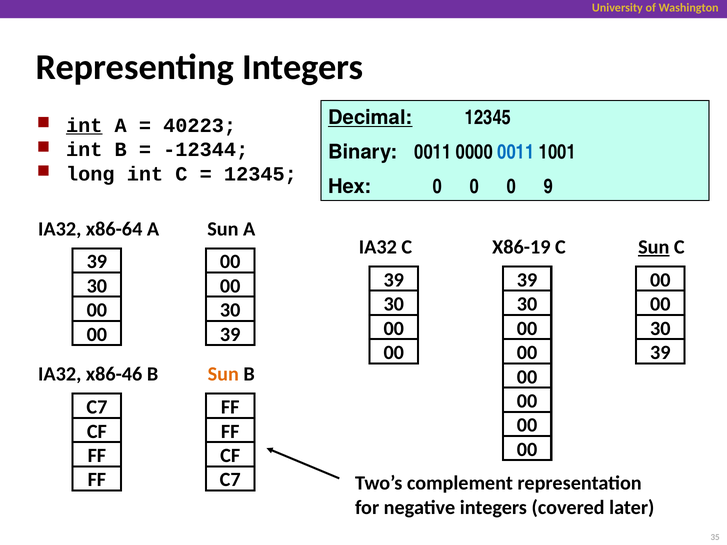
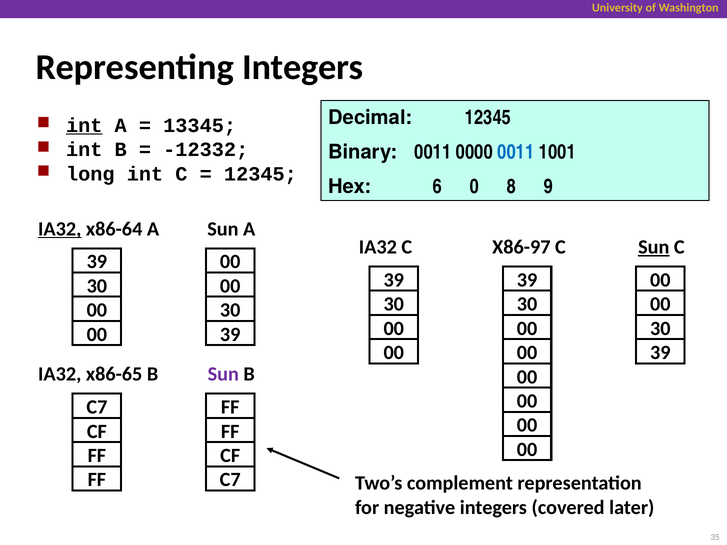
Decimal underline: present -> none (370, 118)
40223: 40223 -> 13345 (200, 125)
-12344: -12344 -> -12332 (206, 150)
Hex 0: 0 -> 6 (437, 187)
0: 0 -> 8 (511, 187)
IA32 underline: none -> present (60, 229)
X86-19: X86-19 -> X86-97 (521, 247)
x86-46: x86-46 -> x86-65 (114, 374)
Sun colour: orange -> purple (223, 374)
